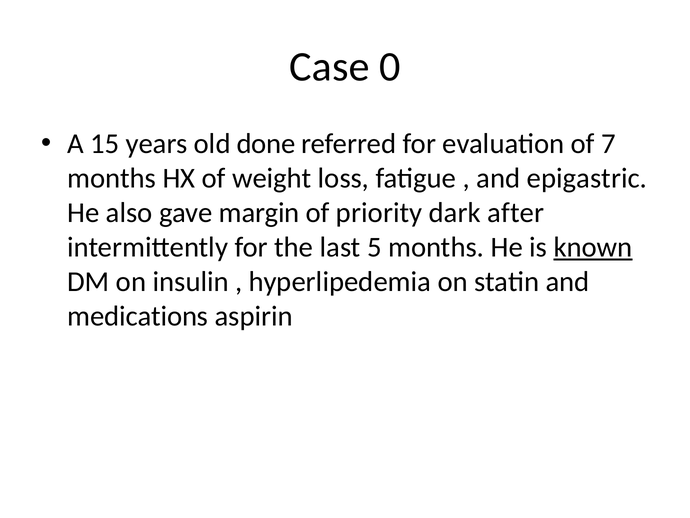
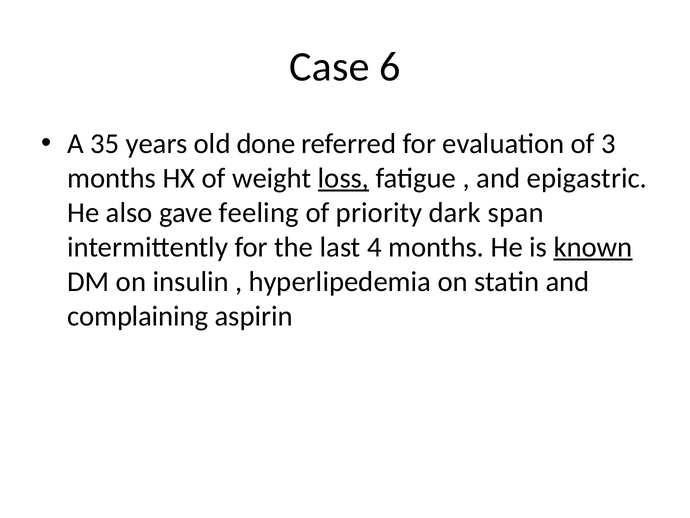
0: 0 -> 6 (390, 67)
15: 15 -> 35 (105, 143)
7: 7 -> 3 (608, 143)
loss underline: none -> present (343, 178)
margin: margin -> feeling (259, 212)
after: after -> span (516, 212)
5: 5 -> 4 (374, 247)
medications: medications -> complaining (138, 316)
